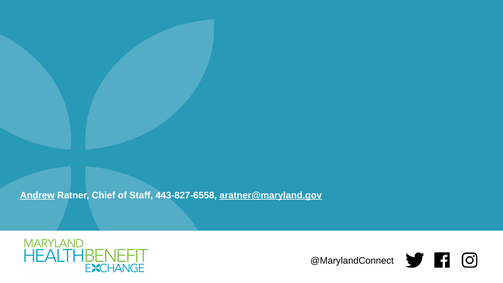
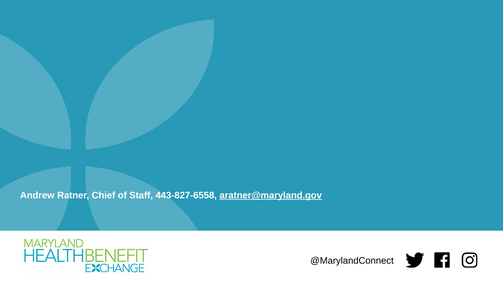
Andrew underline: present -> none (37, 195)
